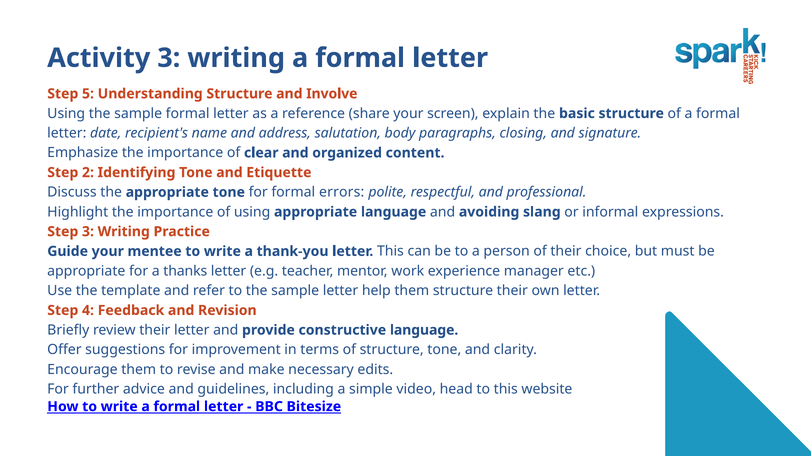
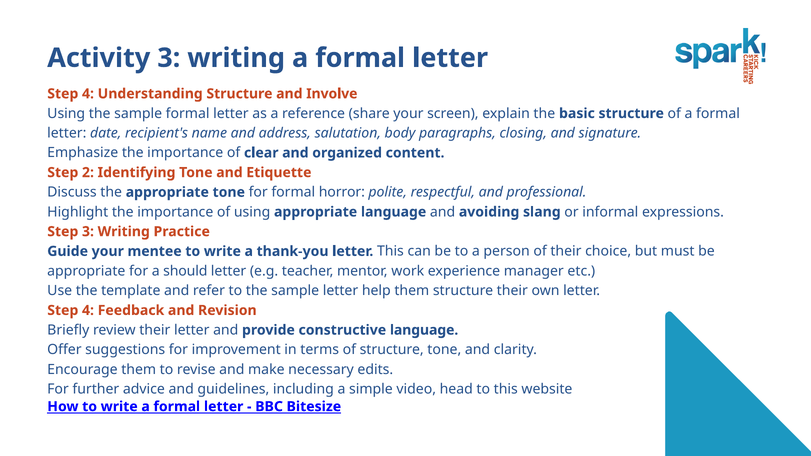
5: 5 -> 4 (88, 94)
errors: errors -> horror (342, 192)
thanks: thanks -> should (185, 271)
